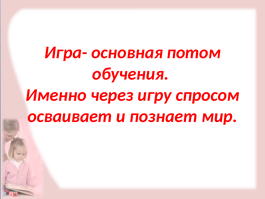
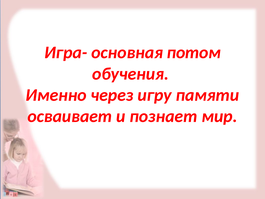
спросом: спросом -> памяти (207, 95)
